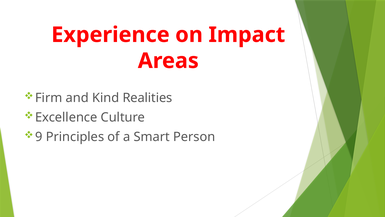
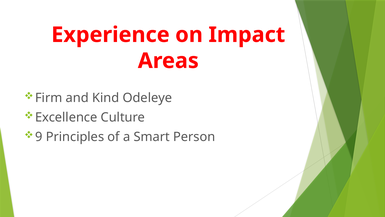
Realities: Realities -> Odeleye (147, 98)
